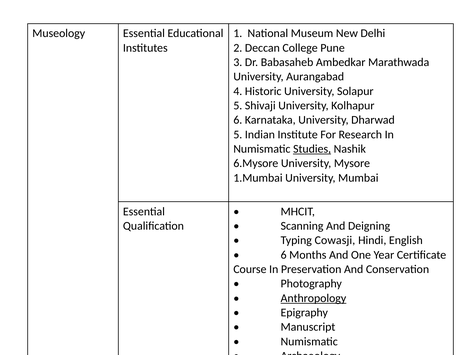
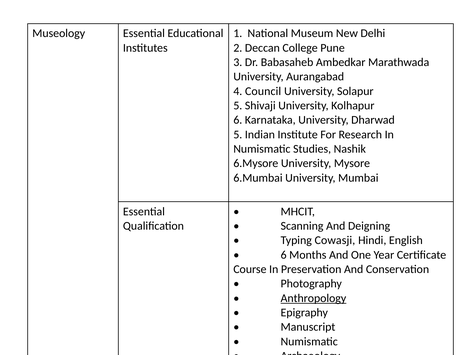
4 Historic: Historic -> Council (263, 91)
Studies underline: present -> none (312, 149)
1.Mumbai: 1.Mumbai -> 6.Mumbai (258, 178)
